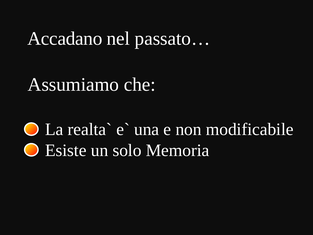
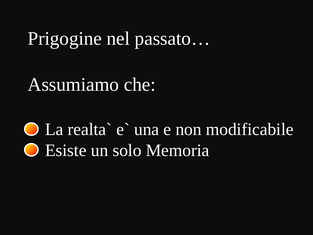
Accadano: Accadano -> Prigogine (65, 39)
